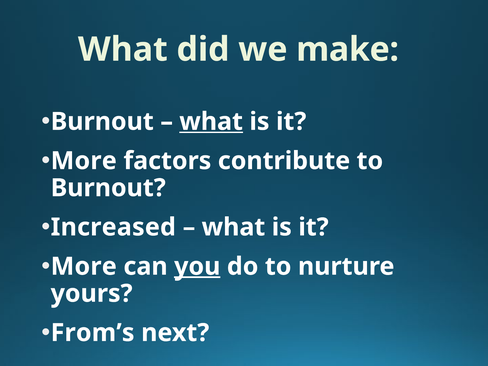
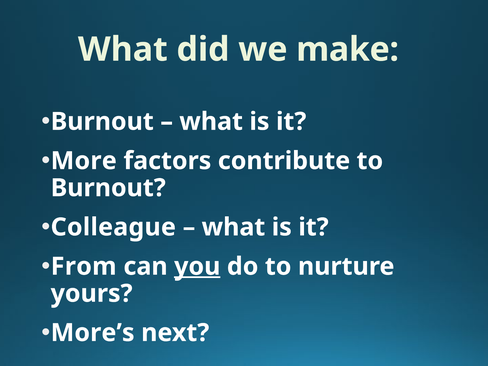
what underline: present -> none (211, 122)
Increased: Increased -> Colleague (113, 227)
More: More -> From (84, 266)
From’s: From’s -> More’s (93, 333)
